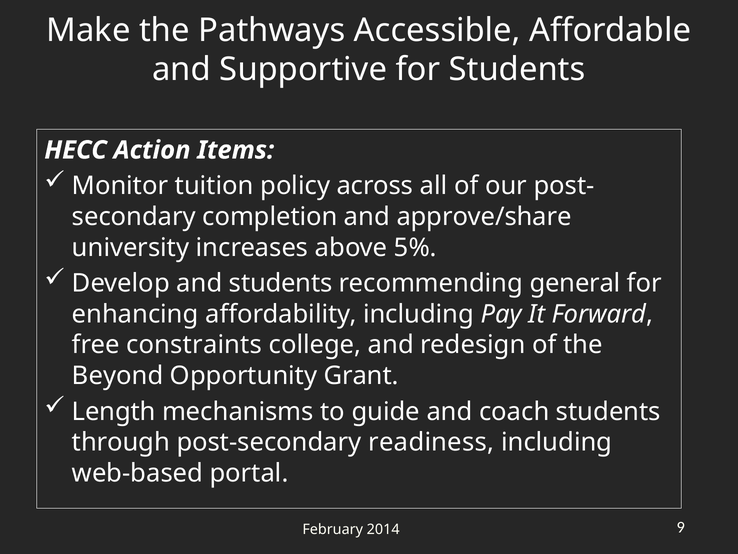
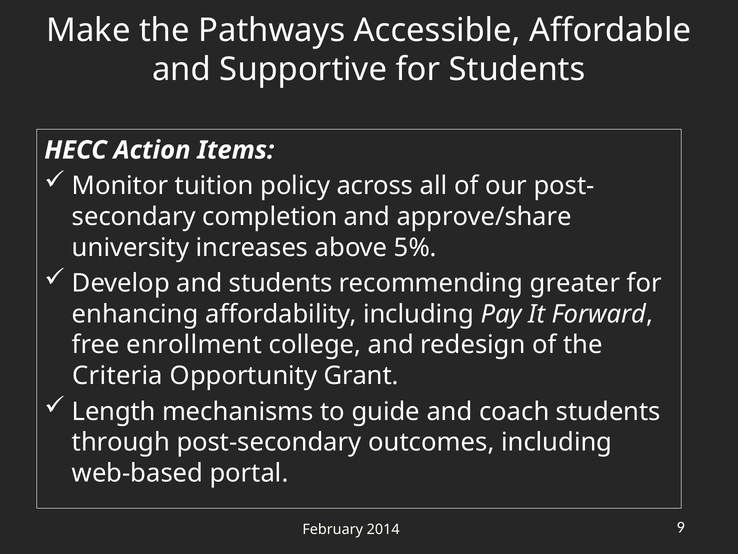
general: general -> greater (575, 283)
constraints: constraints -> enrollment (194, 345)
Beyond: Beyond -> Criteria (118, 375)
readiness: readiness -> outcomes (431, 442)
